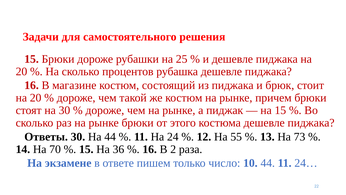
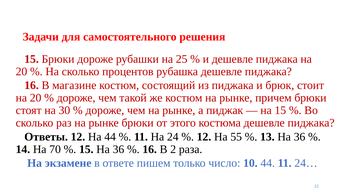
Ответы 30: 30 -> 12 (78, 136)
13 На 73: 73 -> 36 (300, 136)
